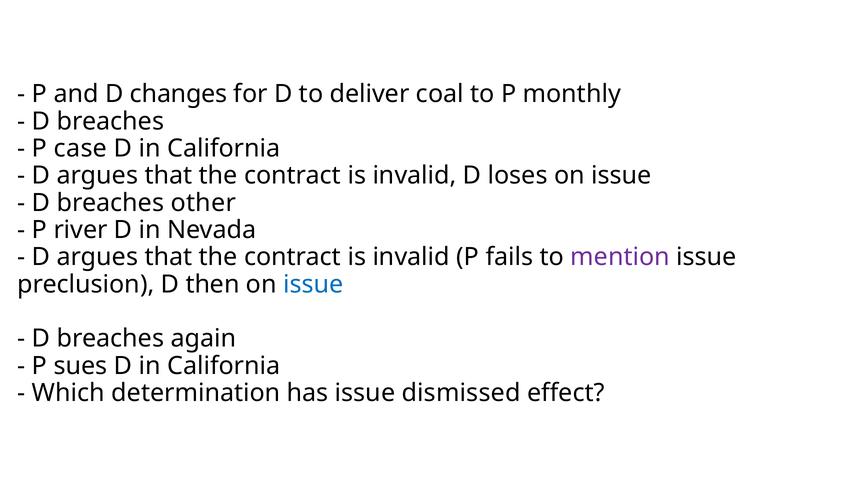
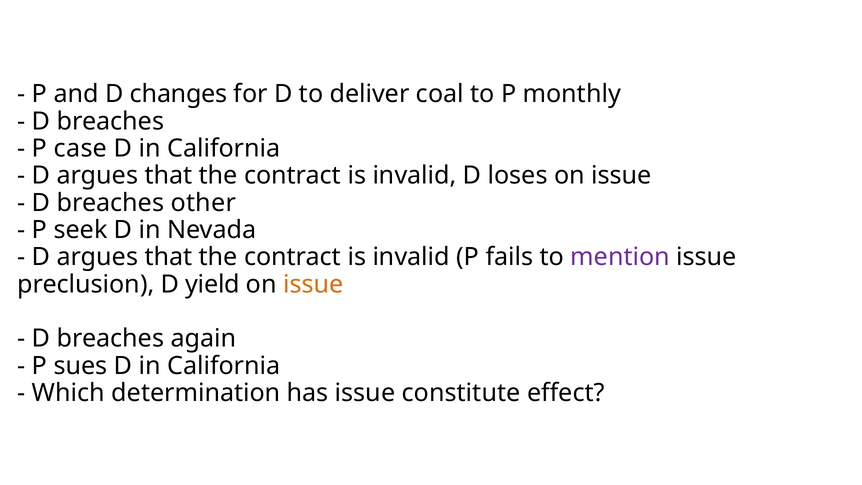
river: river -> seek (81, 230)
then: then -> yield (213, 284)
issue colour: blue -> orange (313, 284)
dismissed: dismissed -> constitute (461, 393)
